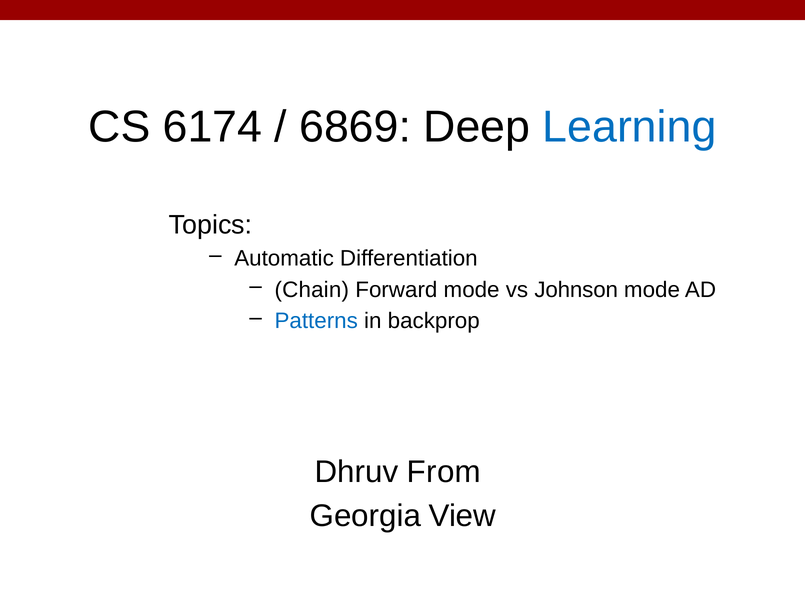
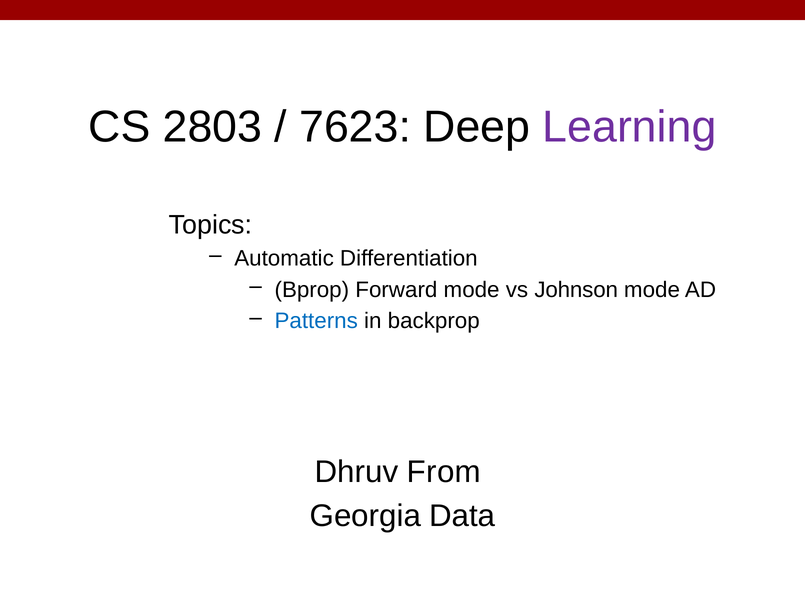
6174: 6174 -> 2803 (212, 127)
6869: 6869 -> 7623 (355, 127)
Learning colour: blue -> purple (629, 127)
Chain: Chain -> Bprop (312, 290)
View: View -> Data (462, 517)
